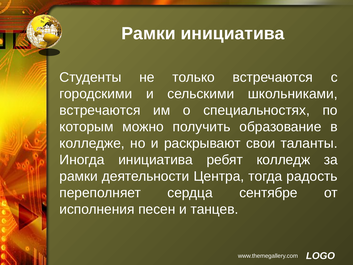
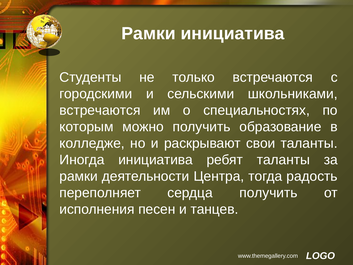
ребят колледж: колледж -> таланты (283, 160)
сердца сентябре: сентябре -> получить (268, 193)
